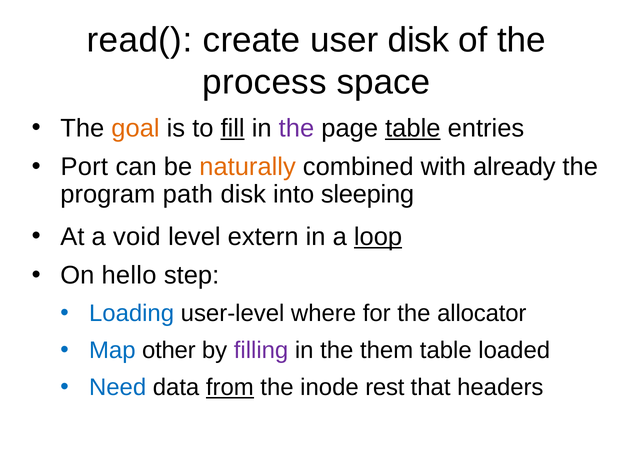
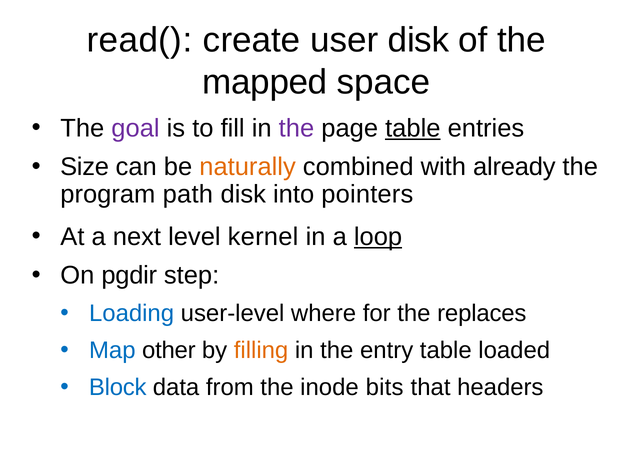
process: process -> mapped (265, 82)
goal colour: orange -> purple (135, 128)
fill underline: present -> none (233, 128)
Port: Port -> Size (85, 167)
sleeping: sleeping -> pointers (367, 194)
void: void -> next (137, 237)
extern: extern -> kernel (263, 237)
hello: hello -> pgdir (129, 275)
allocator: allocator -> replaces (482, 313)
filling colour: purple -> orange (261, 350)
them: them -> entry (387, 350)
Need: Need -> Block (118, 387)
from underline: present -> none (230, 387)
rest: rest -> bits (385, 387)
